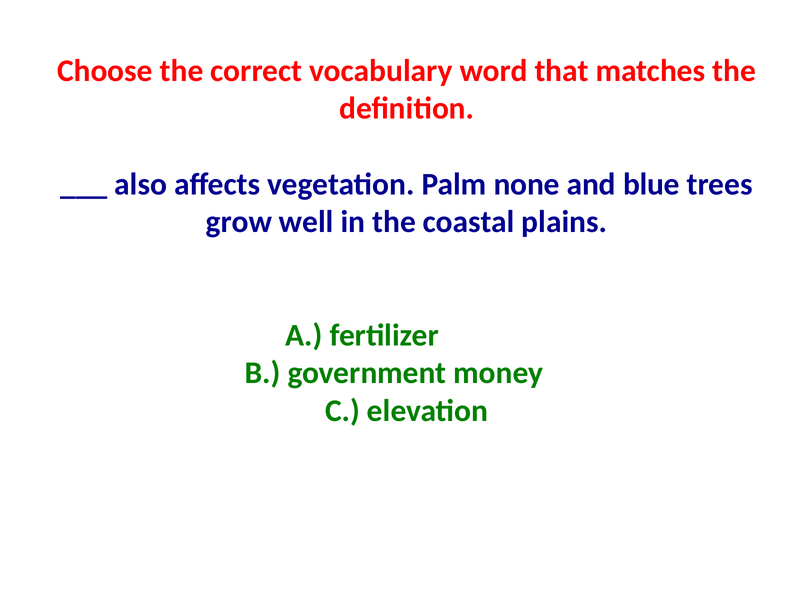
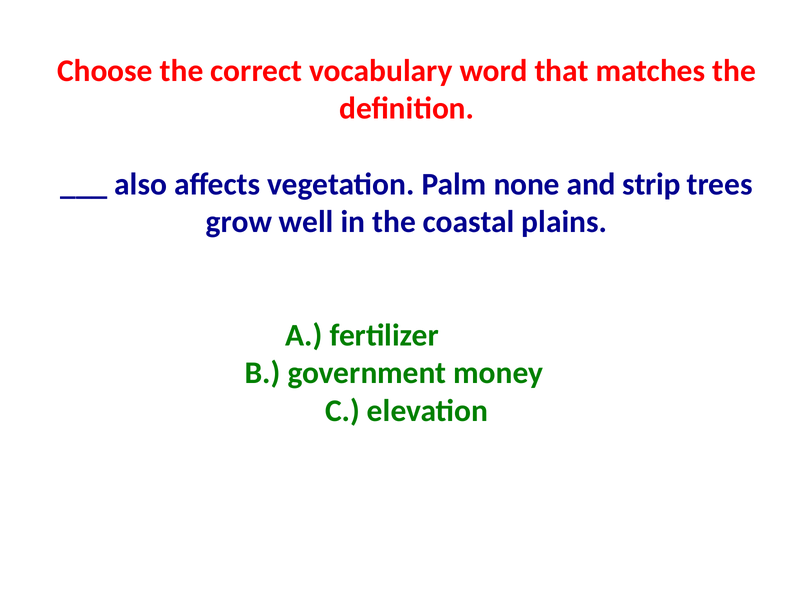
blue: blue -> strip (651, 184)
